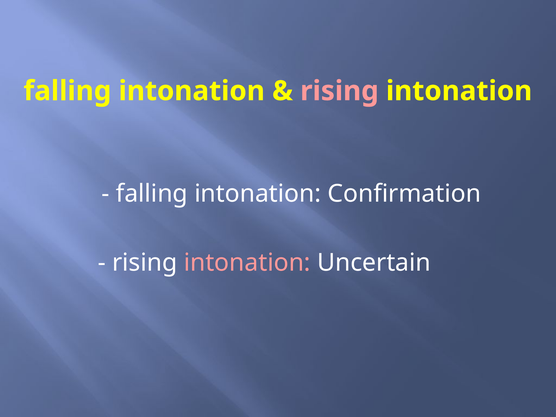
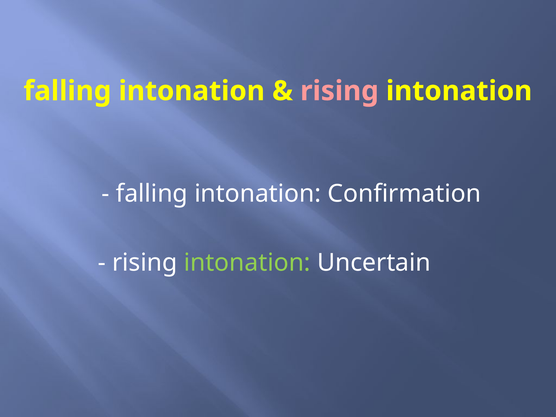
intonation colour: pink -> light green (247, 263)
